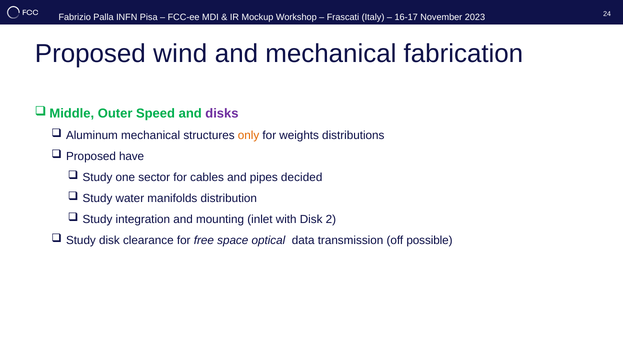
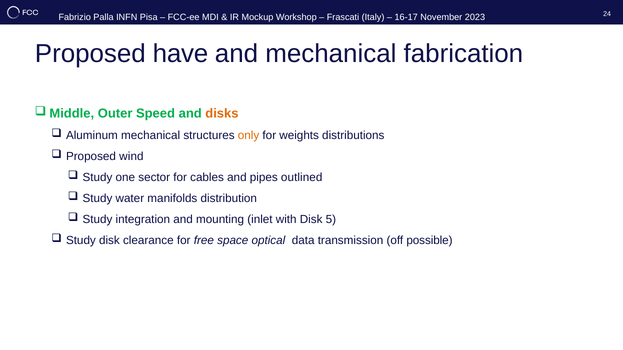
wind: wind -> have (180, 54)
disks colour: purple -> orange (222, 114)
have: have -> wind (131, 157)
decided: decided -> outlined (302, 178)
2: 2 -> 5 (331, 220)
